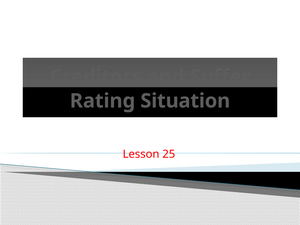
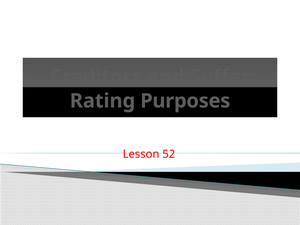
Situation: Situation -> Purposes (185, 101)
25: 25 -> 52 (169, 154)
